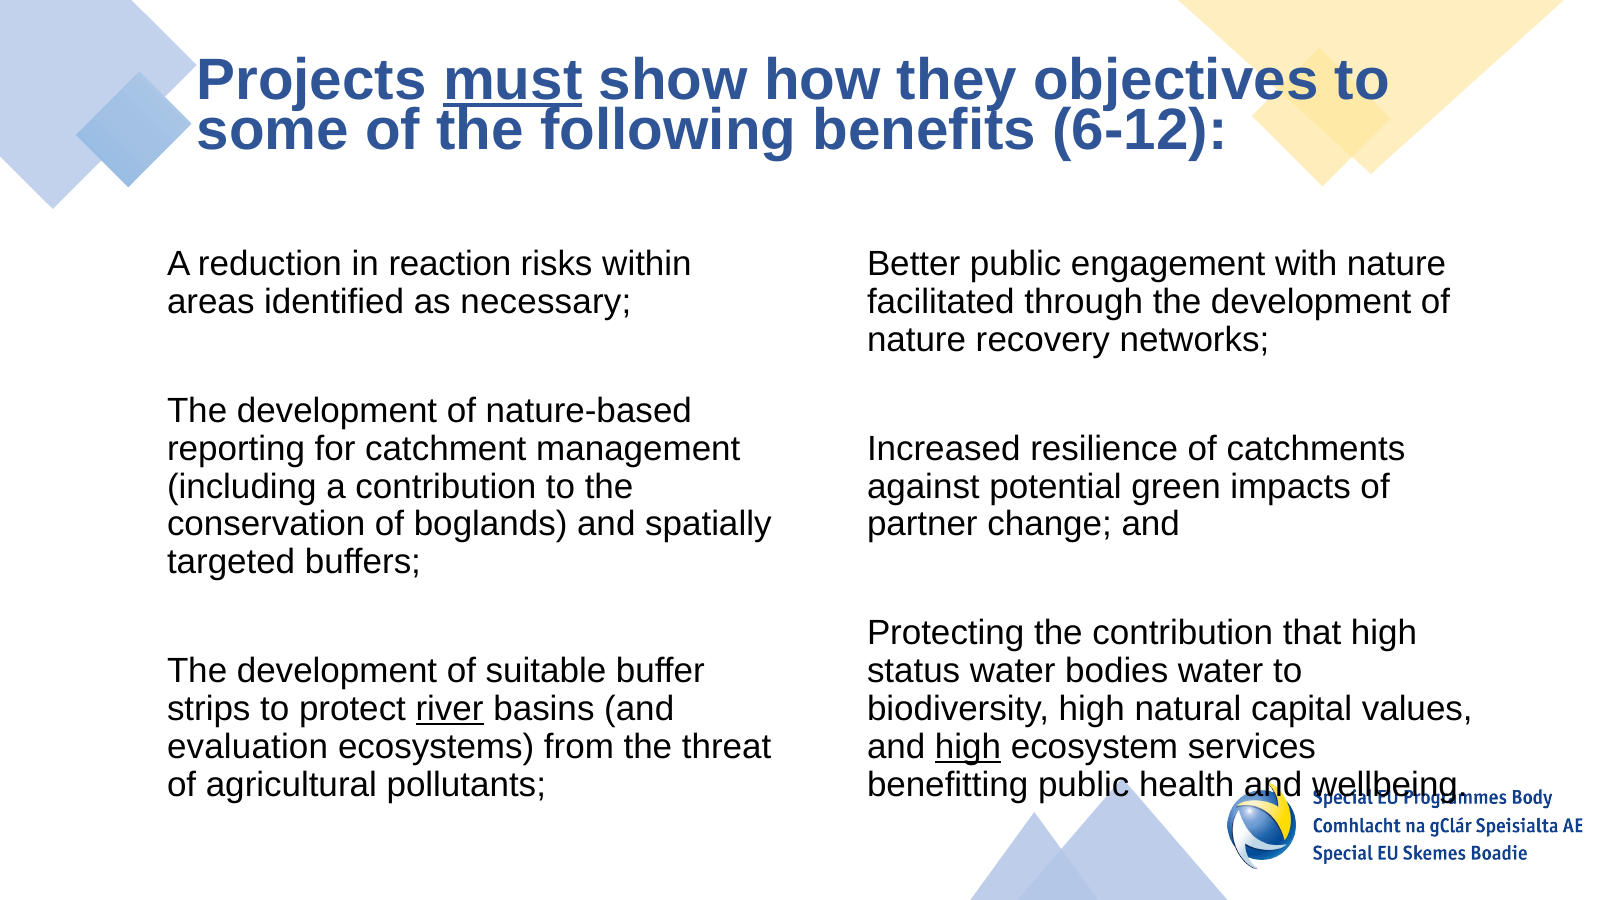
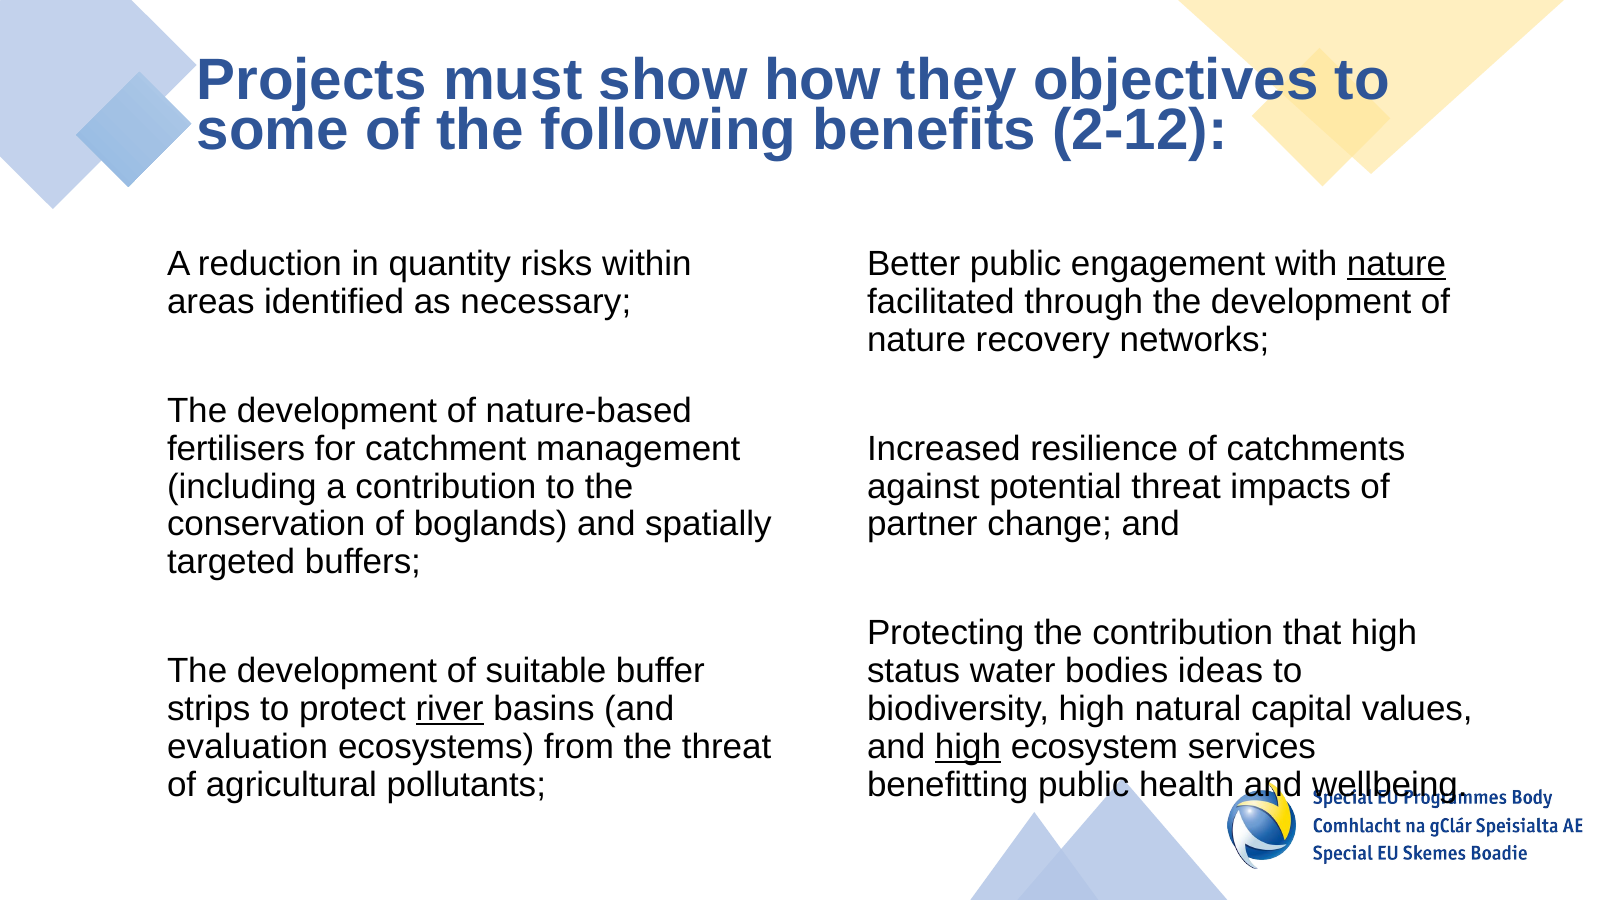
must underline: present -> none (513, 80)
6-12: 6-12 -> 2-12 (1140, 130)
reaction: reaction -> quantity (450, 264)
nature underline: none -> present (1397, 264)
reporting: reporting -> fertilisers (236, 449)
potential green: green -> threat (1176, 487)
bodies water: water -> ideas (1220, 671)
